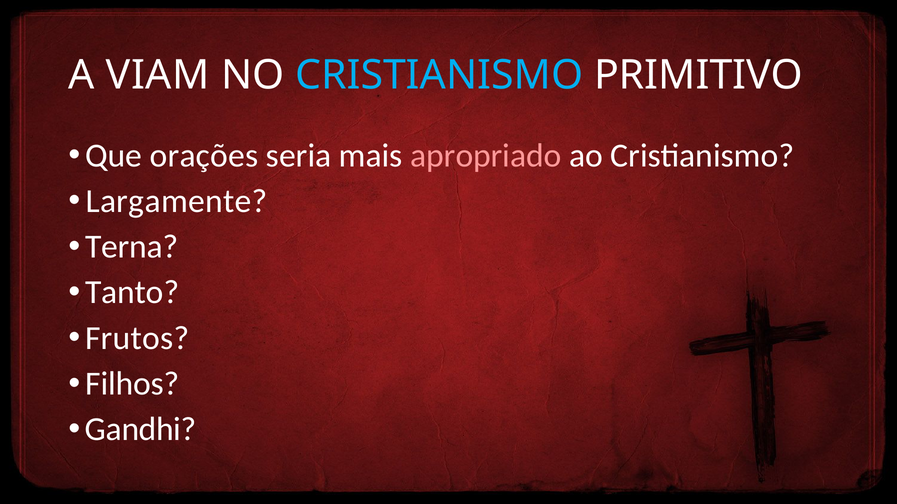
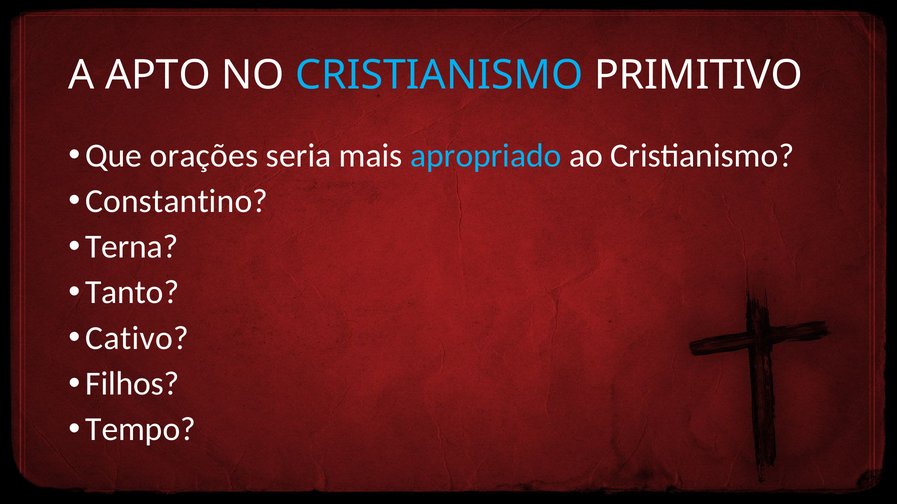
VIAM: VIAM -> APTO (158, 75)
apropriado colour: pink -> light blue (486, 156)
Largamente: Largamente -> Constantino (177, 201)
Frutos: Frutos -> Cativo (137, 338)
Gandhi: Gandhi -> Tempo (141, 430)
